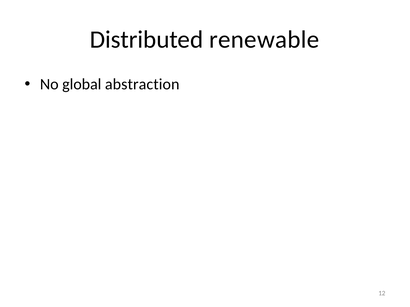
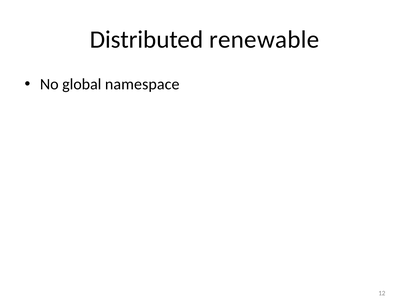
abstraction: abstraction -> namespace (142, 84)
